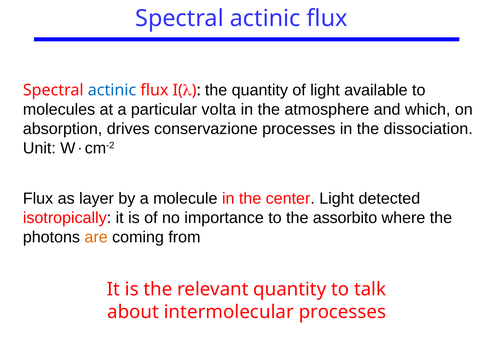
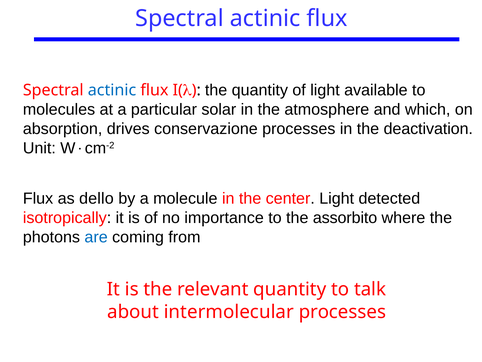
volta: volta -> solar (219, 109)
dissociation: dissociation -> deactivation (428, 129)
layer: layer -> dello (96, 198)
are colour: orange -> blue (96, 237)
